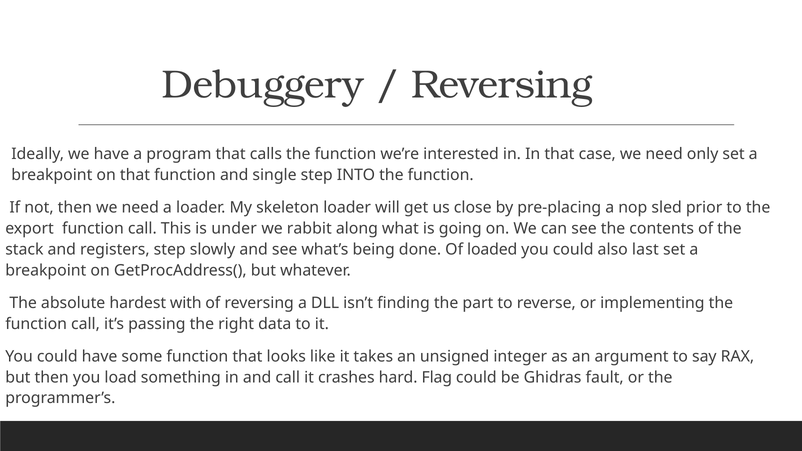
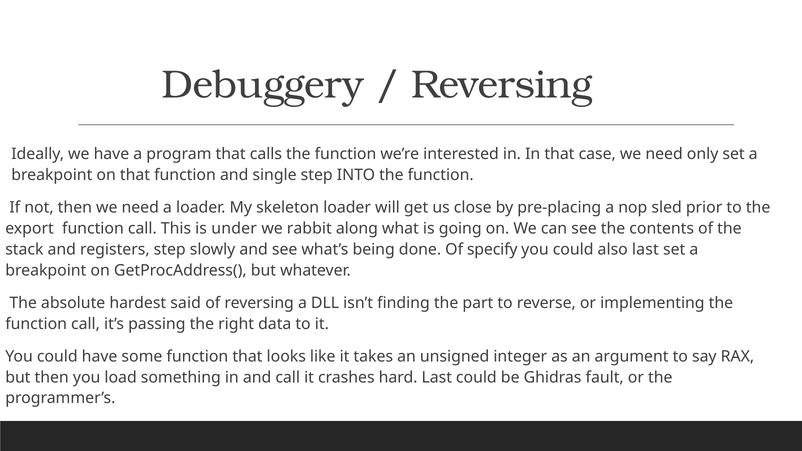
loaded: loaded -> specify (492, 249)
with: with -> said (186, 303)
hard Flag: Flag -> Last (437, 377)
